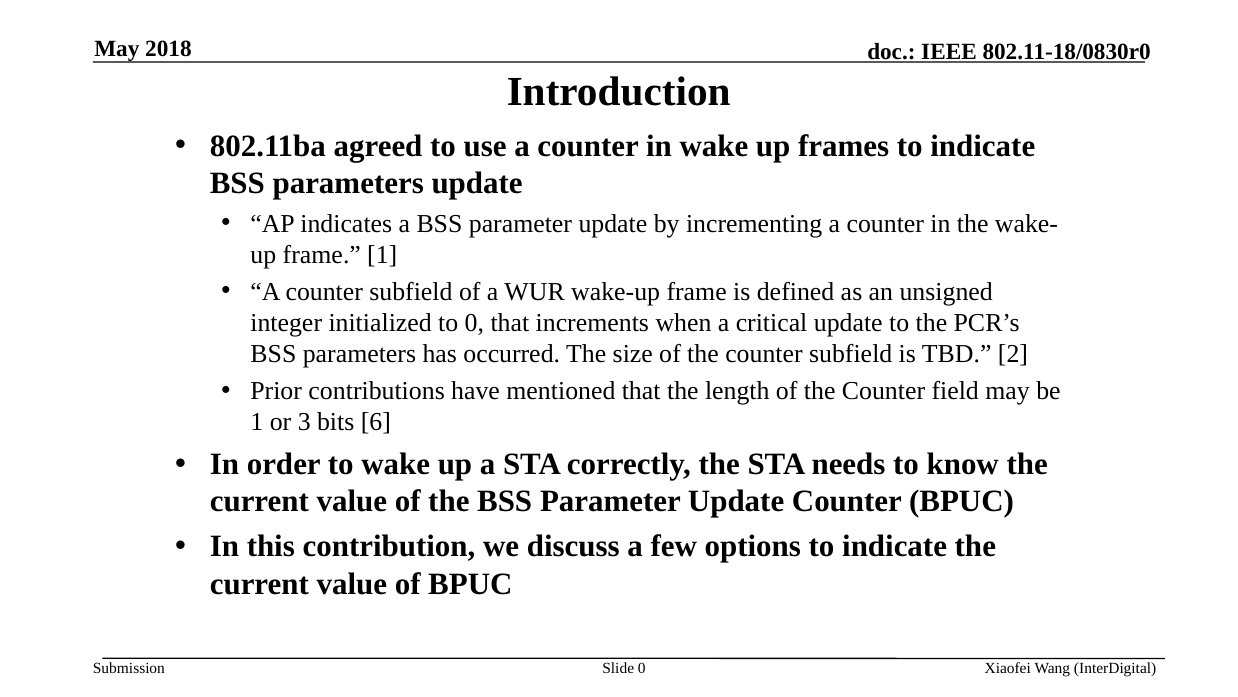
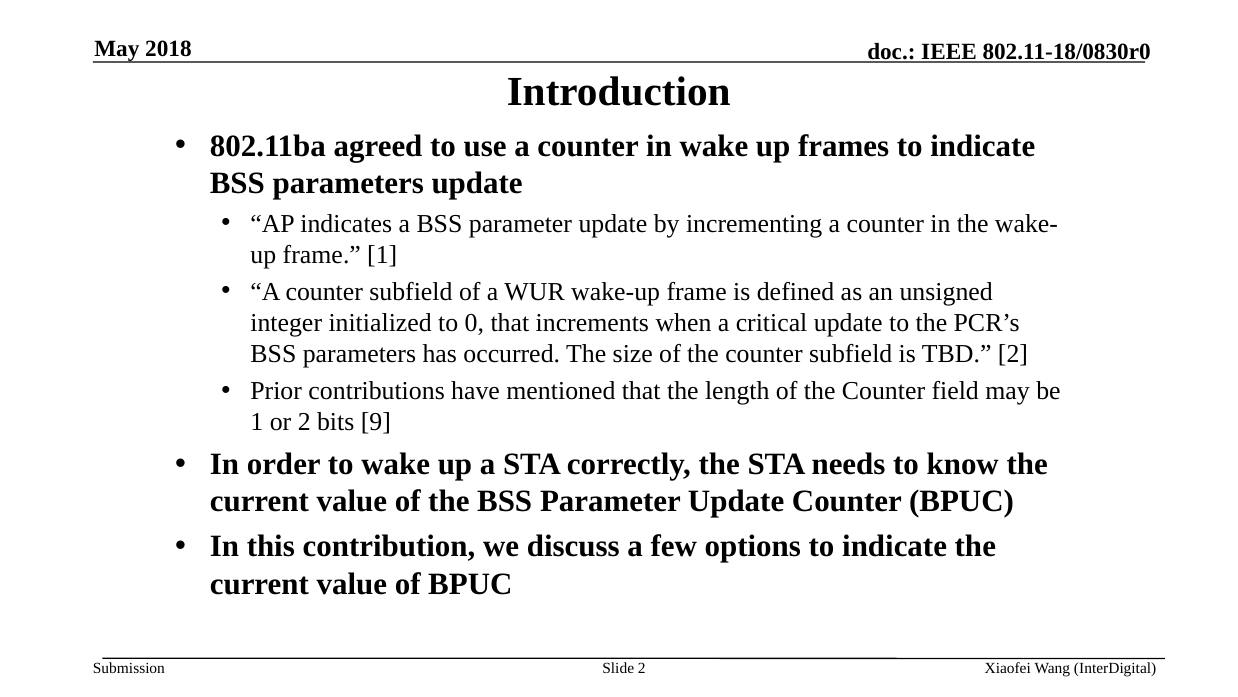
or 3: 3 -> 2 (304, 422)
6: 6 -> 9 (376, 422)
Slide 0: 0 -> 2 (642, 668)
